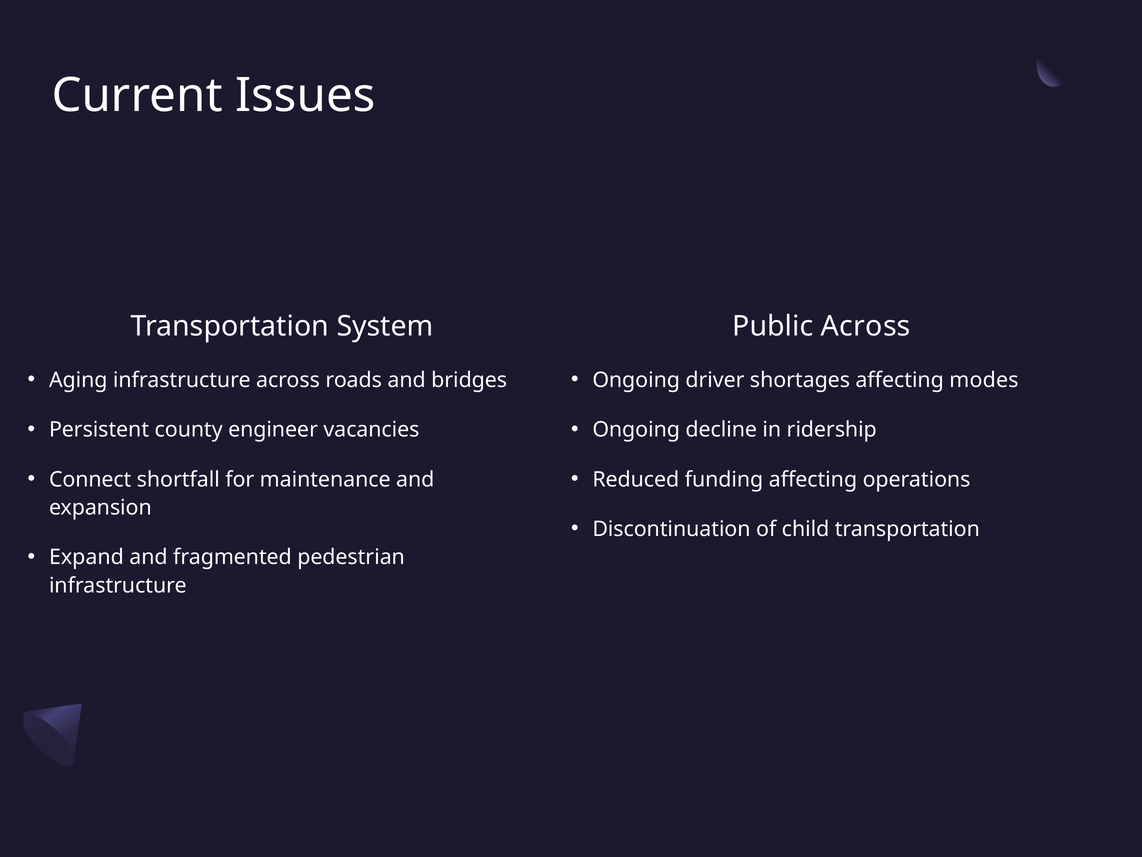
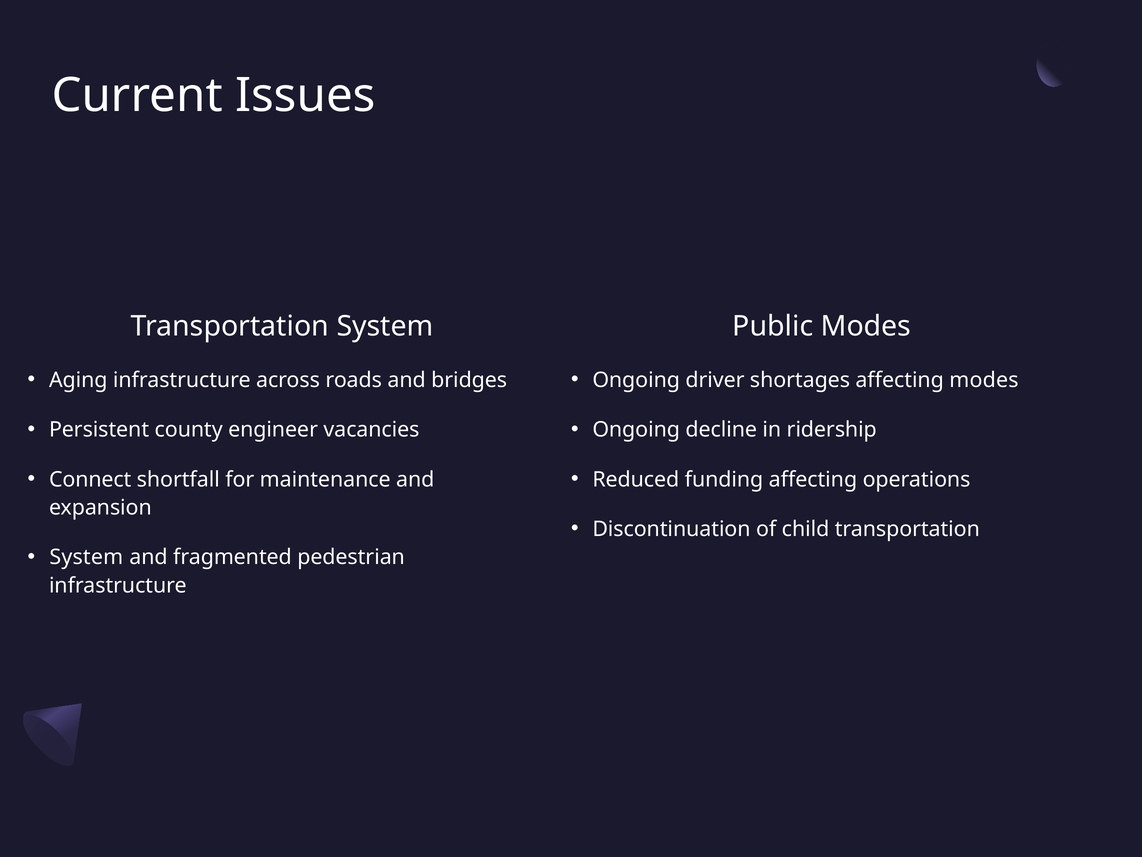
Public Across: Across -> Modes (866, 326)
Expand: Expand -> System (86, 557)
